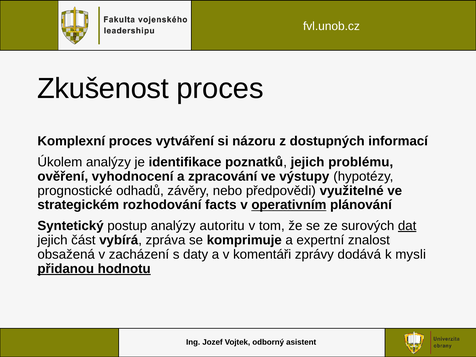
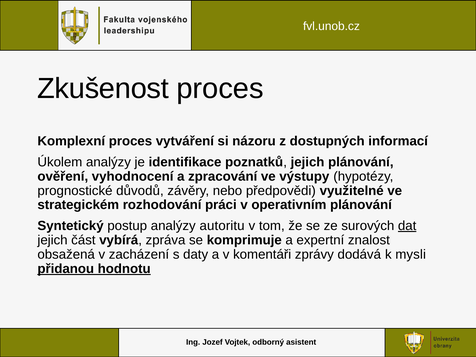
jejich problému: problému -> plánování (361, 162)
odhadů: odhadů -> důvodů (140, 191)
facts: facts -> práci (221, 205)
operativním underline: present -> none (289, 205)
